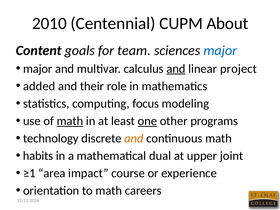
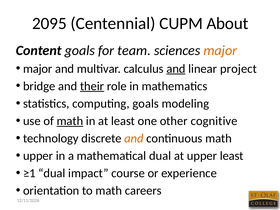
2010: 2010 -> 2095 (49, 23)
major colour: blue -> orange (220, 50)
added: added -> bridge (39, 86)
their underline: none -> present (92, 86)
computing focus: focus -> goals (146, 104)
one underline: present -> none (147, 121)
programs: programs -> cognitive (214, 121)
habits: habits -> upper (38, 156)
upper joint: joint -> least (232, 156)
≥1 area: area -> dual (52, 173)
